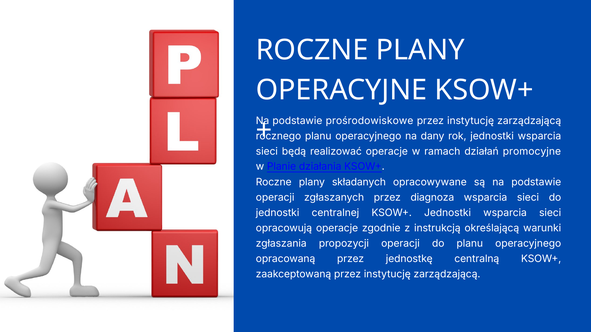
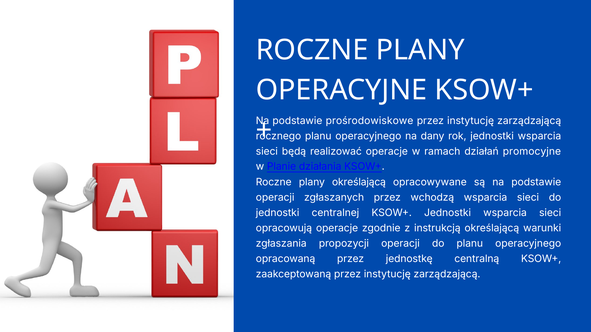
plany składanych: składanych -> określającą (359, 182)
diagnoza: diagnoza -> wchodzą (432, 198)
